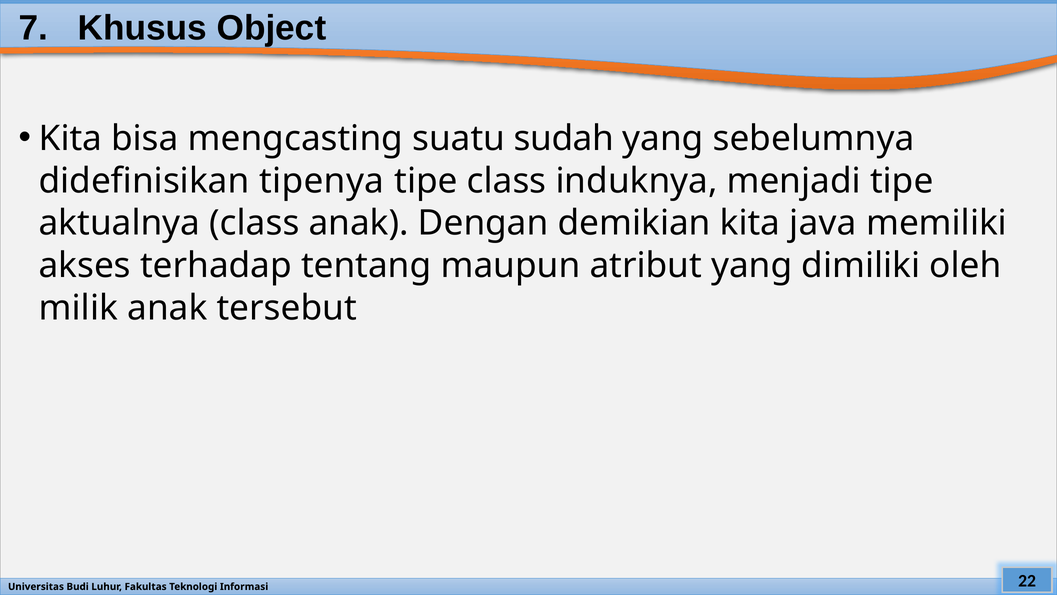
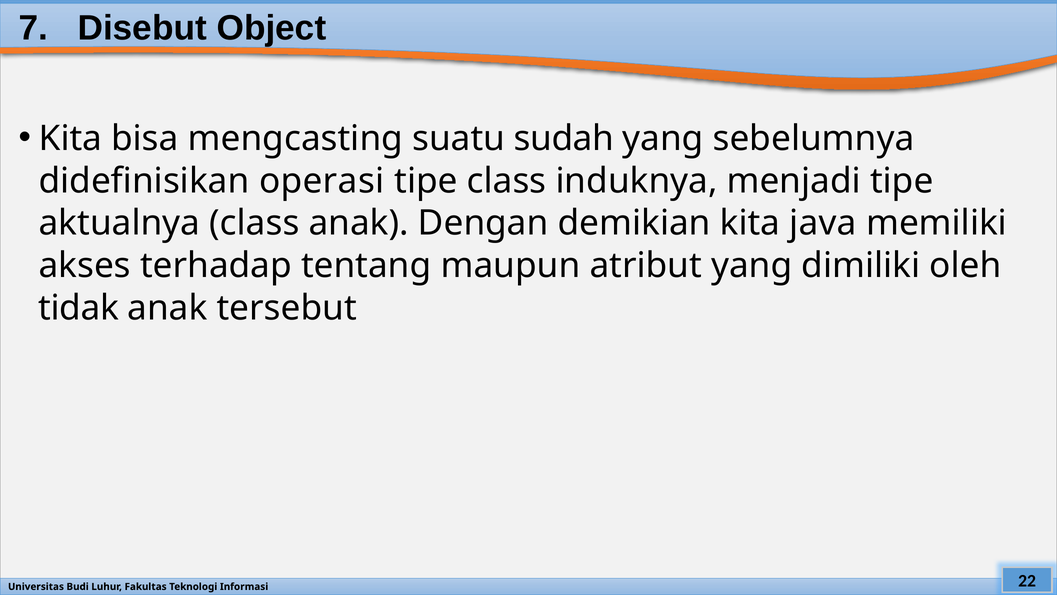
Khusus: Khusus -> Disebut (142, 28)
tipenya: tipenya -> operasi (322, 181)
milik: milik -> tidak (79, 308)
